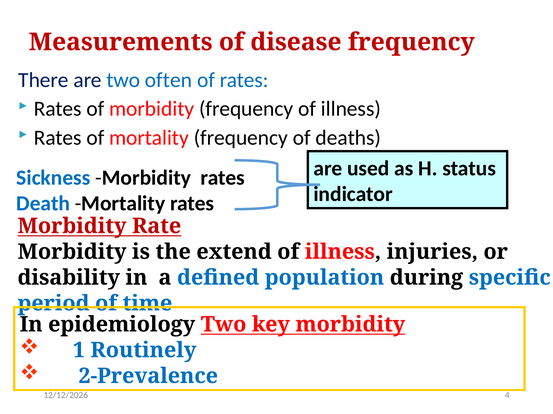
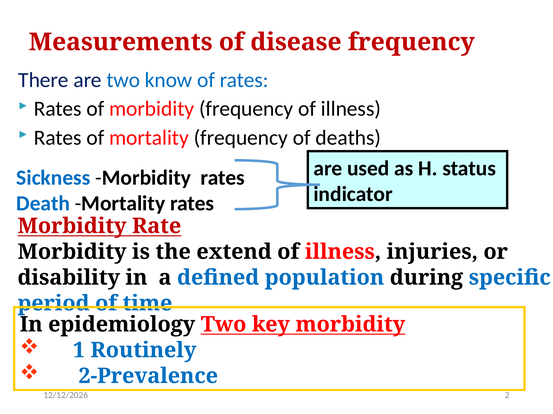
often: often -> know (169, 80)
4: 4 -> 2 (507, 396)
